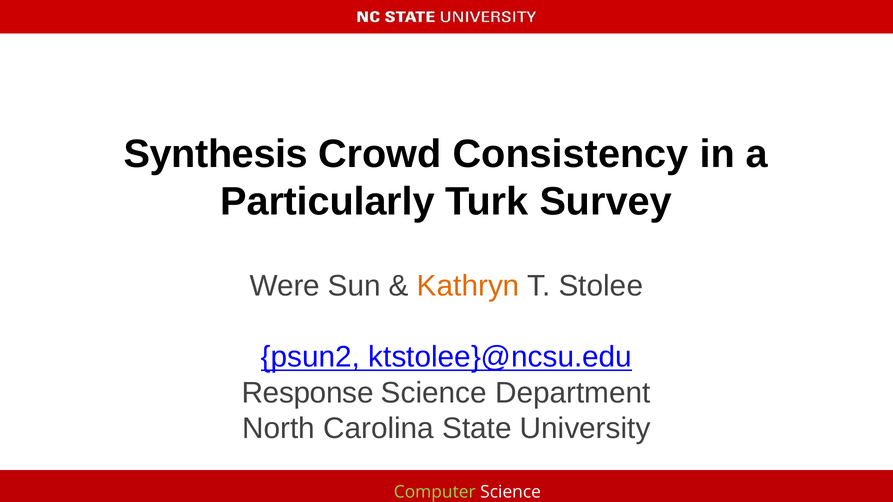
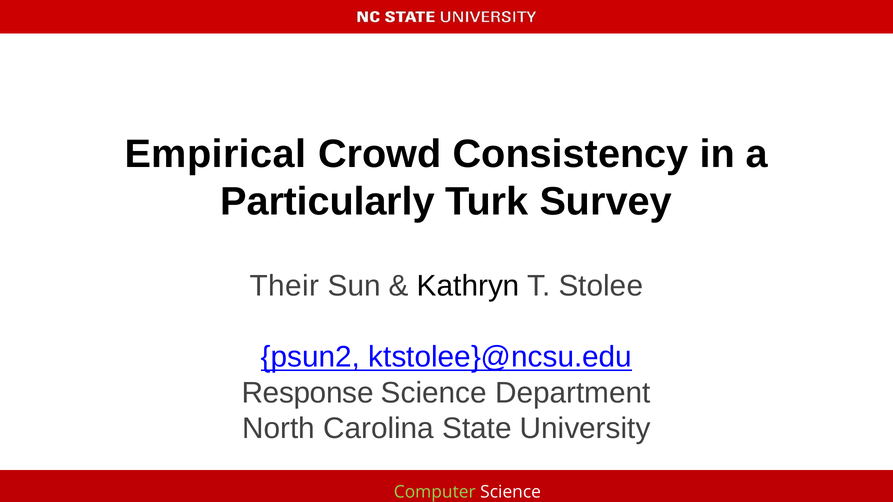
Synthesis: Synthesis -> Empirical (215, 154)
Were: Were -> Their (284, 286)
Kathryn colour: orange -> black (468, 286)
